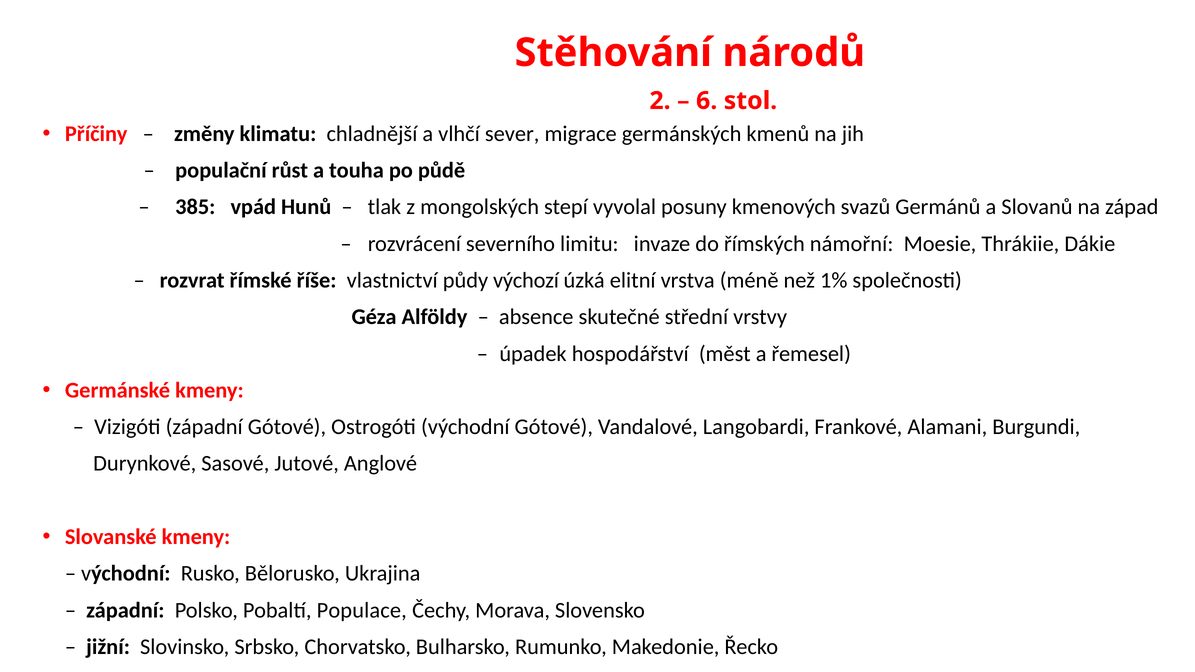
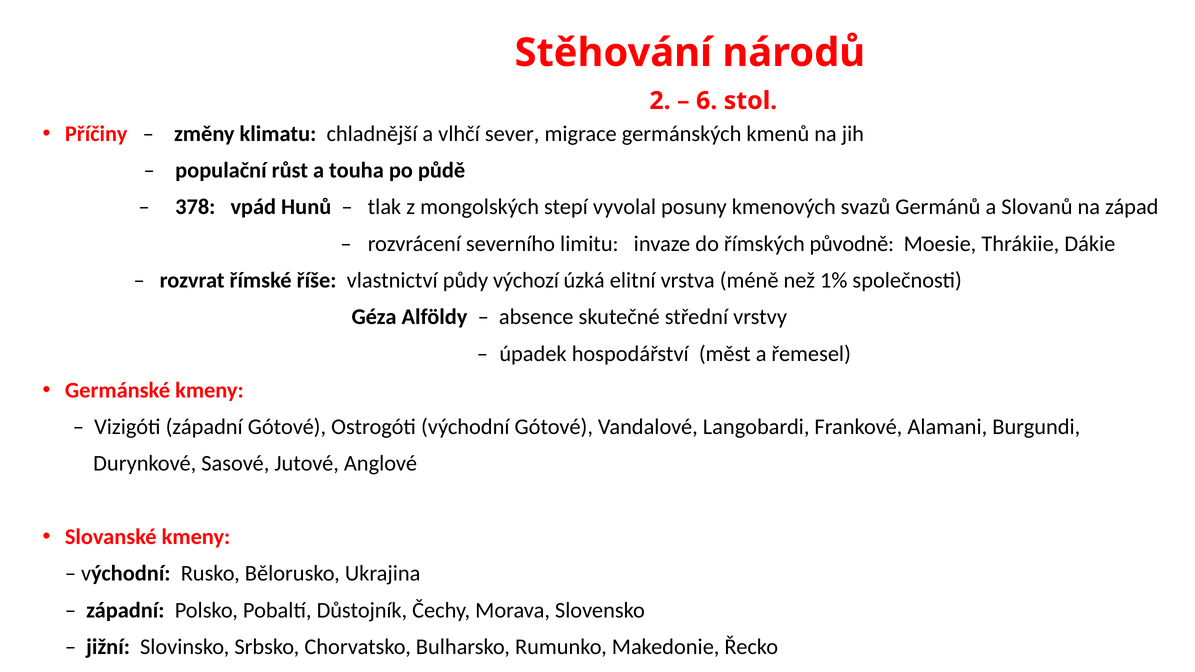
385: 385 -> 378 (195, 207)
námořní: námořní -> původně (852, 244)
Populace: Populace -> Důstojník (362, 610)
